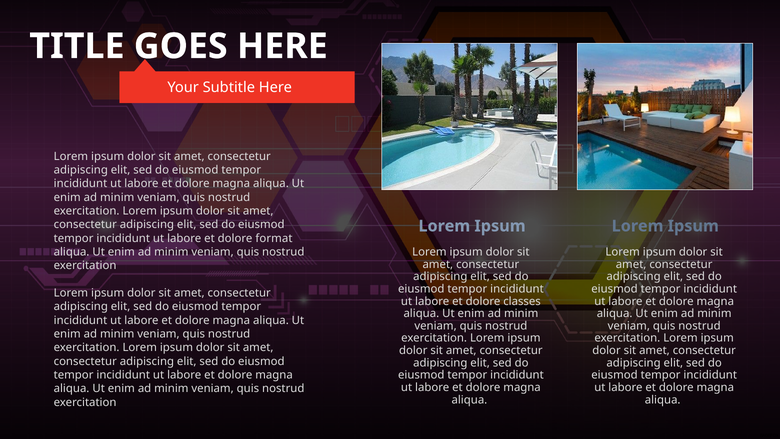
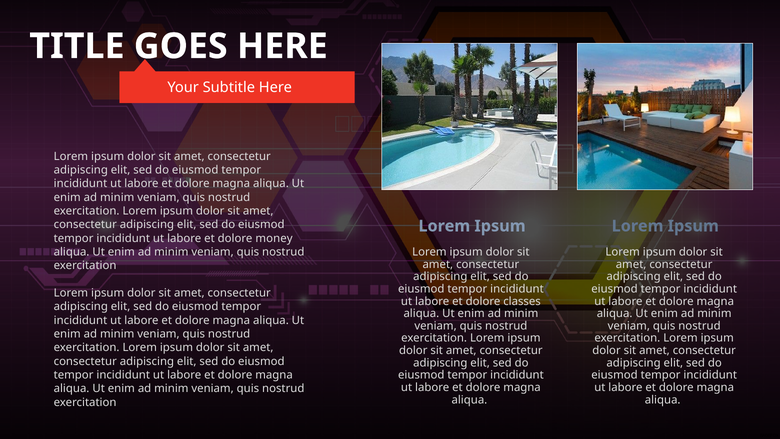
format: format -> money (274, 238)
